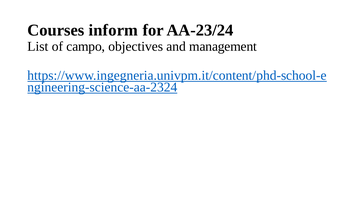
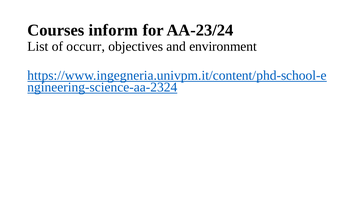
campo: campo -> occurr (86, 46)
management: management -> environment (223, 46)
